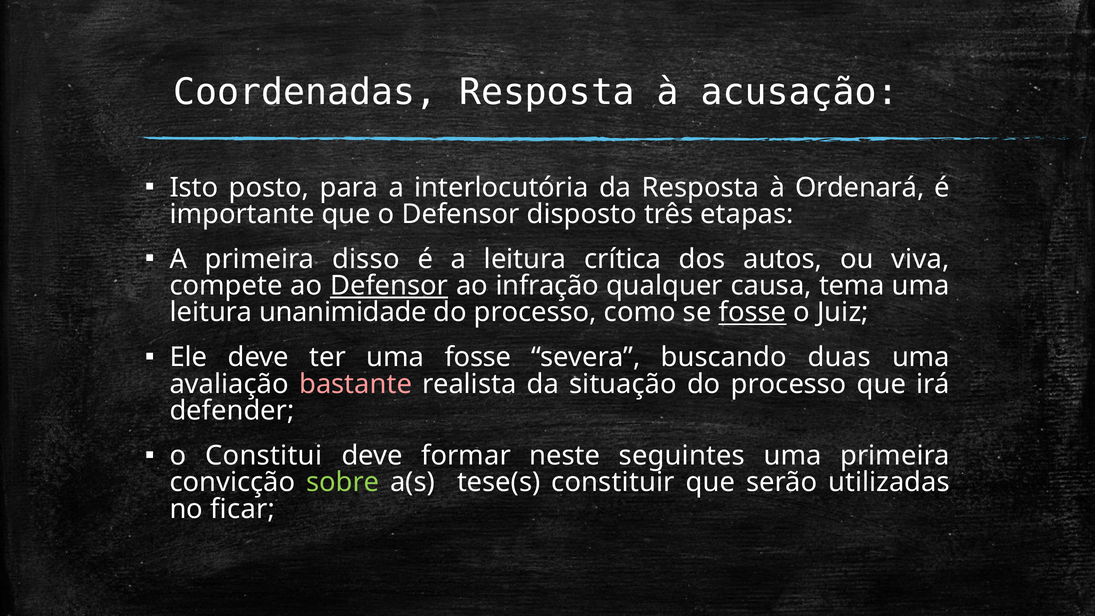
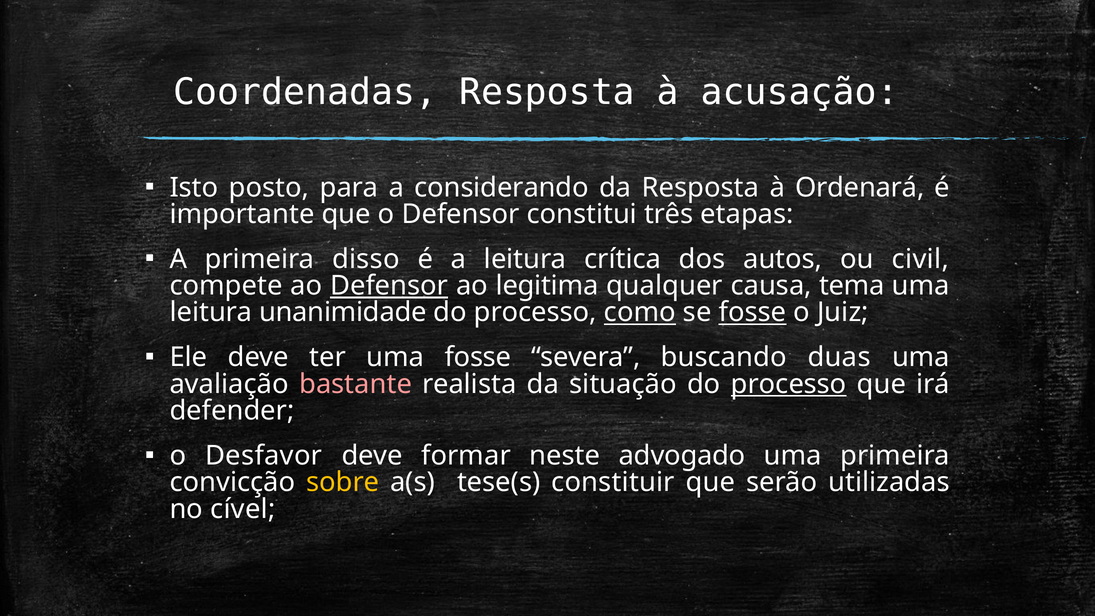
interlocutória: interlocutória -> considerando (502, 187)
disposto: disposto -> constitui (582, 214)
viva: viva -> civil (920, 259)
infração: infração -> legitima (547, 286)
como underline: none -> present (640, 312)
processo underline: none -> present (789, 384)
Constitui: Constitui -> Desfavor (264, 456)
seguintes: seguintes -> advogado (682, 456)
sobre colour: light green -> yellow (343, 482)
ficar: ficar -> cível (243, 509)
